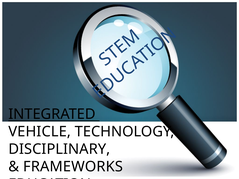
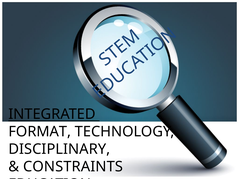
VEHICLE: VEHICLE -> FORMAT (40, 132)
FRAMEWORKS: FRAMEWORKS -> CONSTRAINTS (73, 167)
